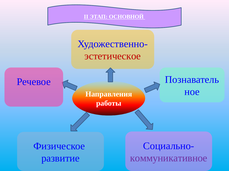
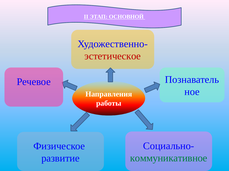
коммуникативное colour: purple -> green (169, 159)
